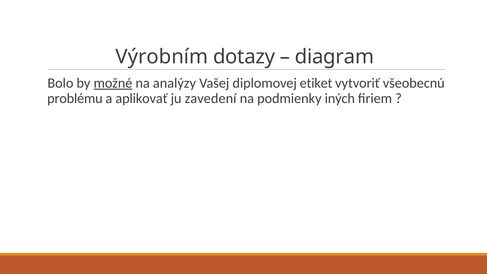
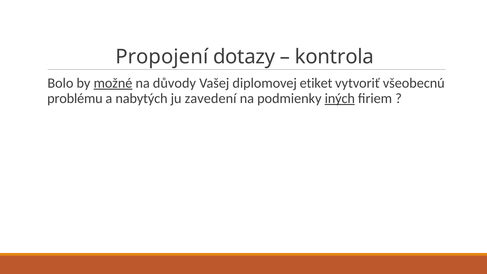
Výrobním: Výrobním -> Propojení (162, 57)
diagram: diagram -> kontrola (334, 57)
analýzy: analýzy -> důvody (174, 83)
aplikovať: aplikovať -> nabytých (142, 98)
iných underline: none -> present (340, 98)
